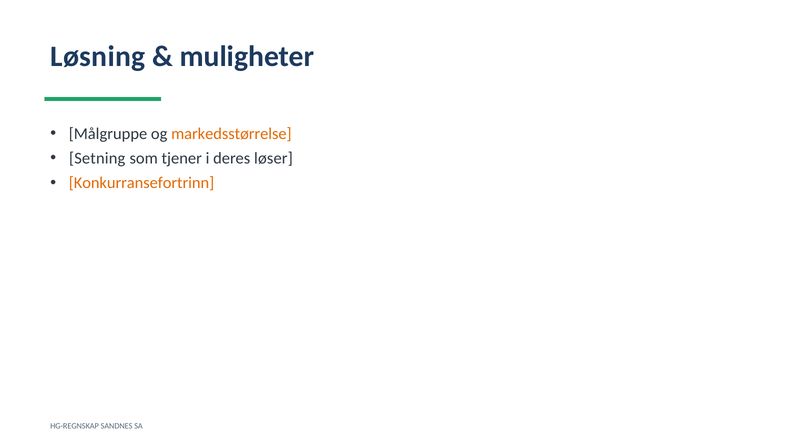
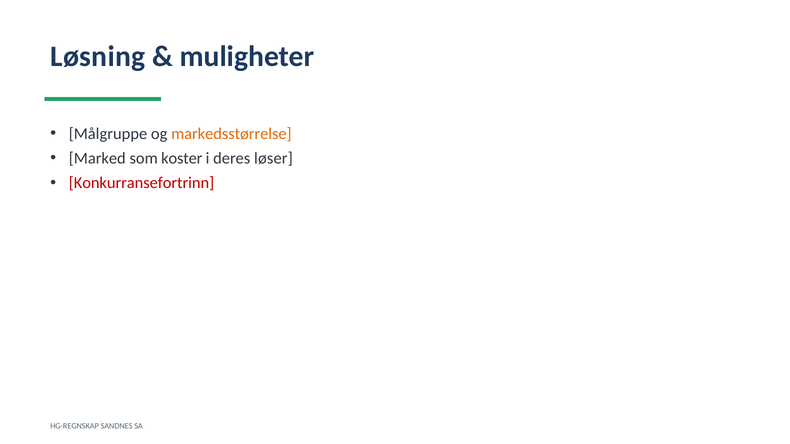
Setning: Setning -> Marked (97, 159)
tjener: tjener -> koster (182, 159)
Konkurransefortrinn colour: orange -> red (141, 183)
